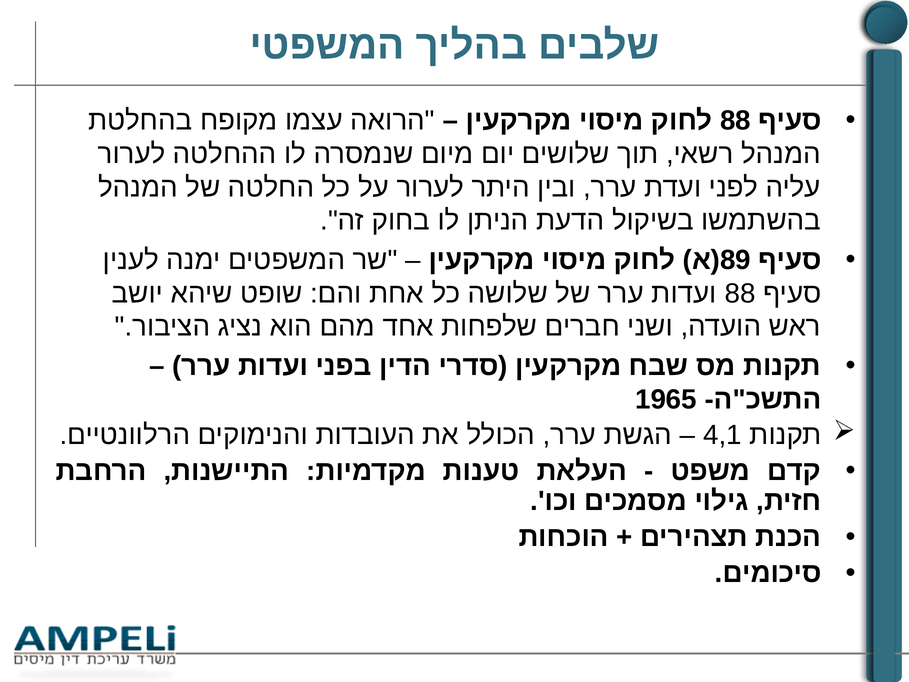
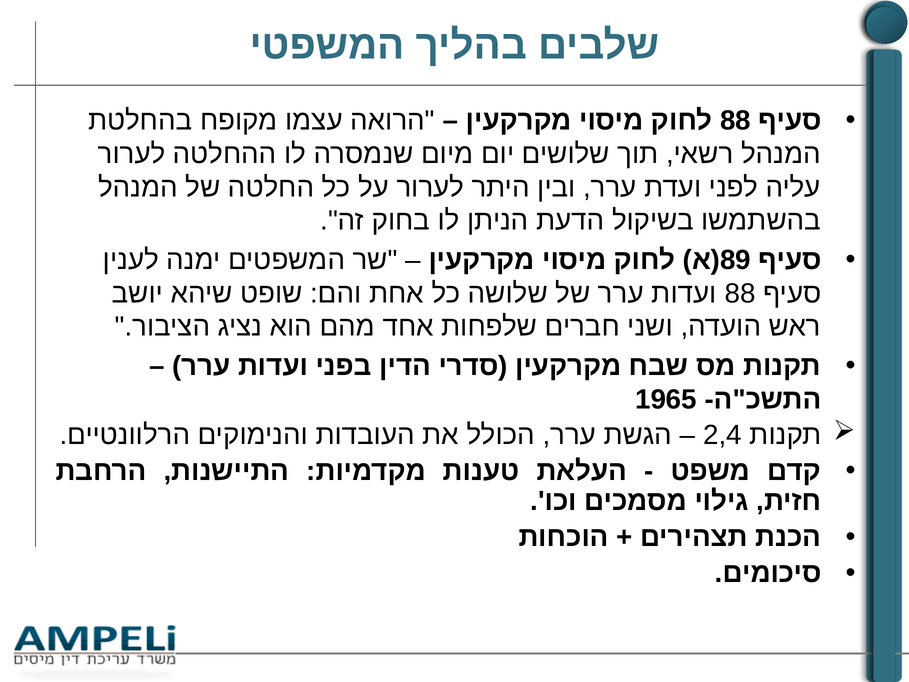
4,1: 4,1 -> 2,4 (723, 435)
